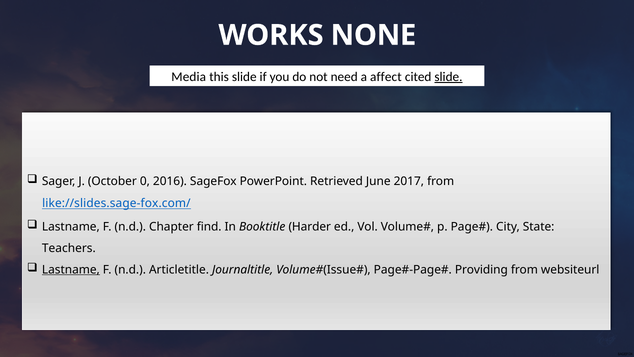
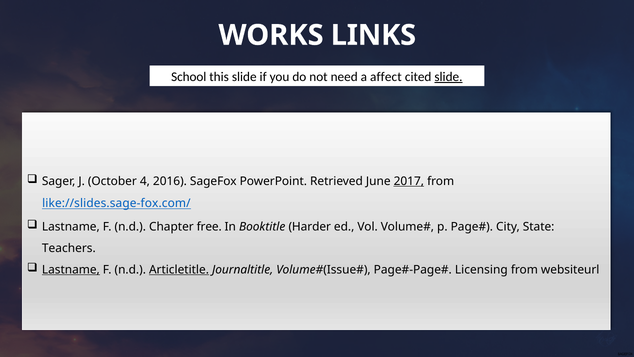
NONE: NONE -> LINKS (373, 35)
Media: Media -> School (189, 77)
0: 0 -> 4 (145, 181)
2017 underline: none -> present (409, 181)
find: find -> free (209, 227)
Articletitle underline: none -> present (179, 269)
Providing: Providing -> Licensing (481, 269)
